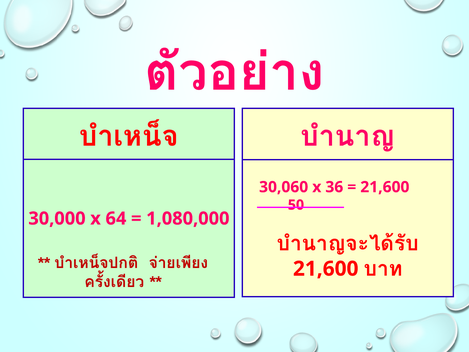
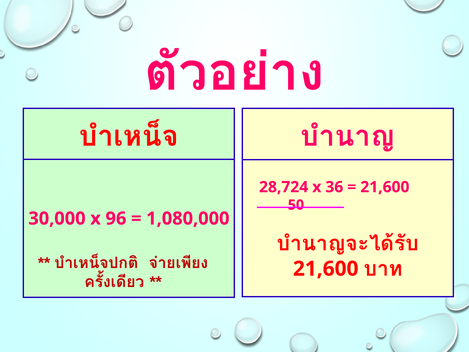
30,060: 30,060 -> 28,724 (284, 187)
64: 64 -> 96 (116, 218)
